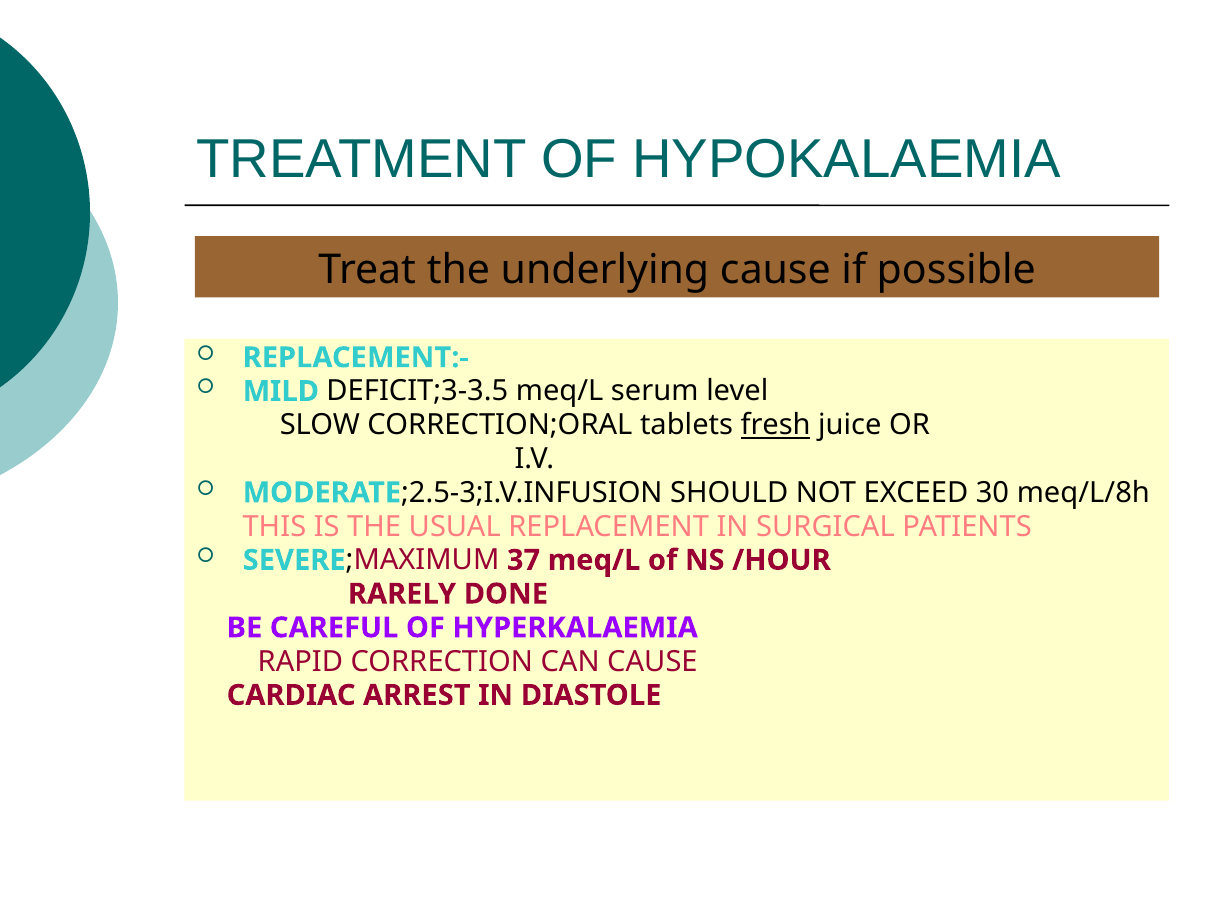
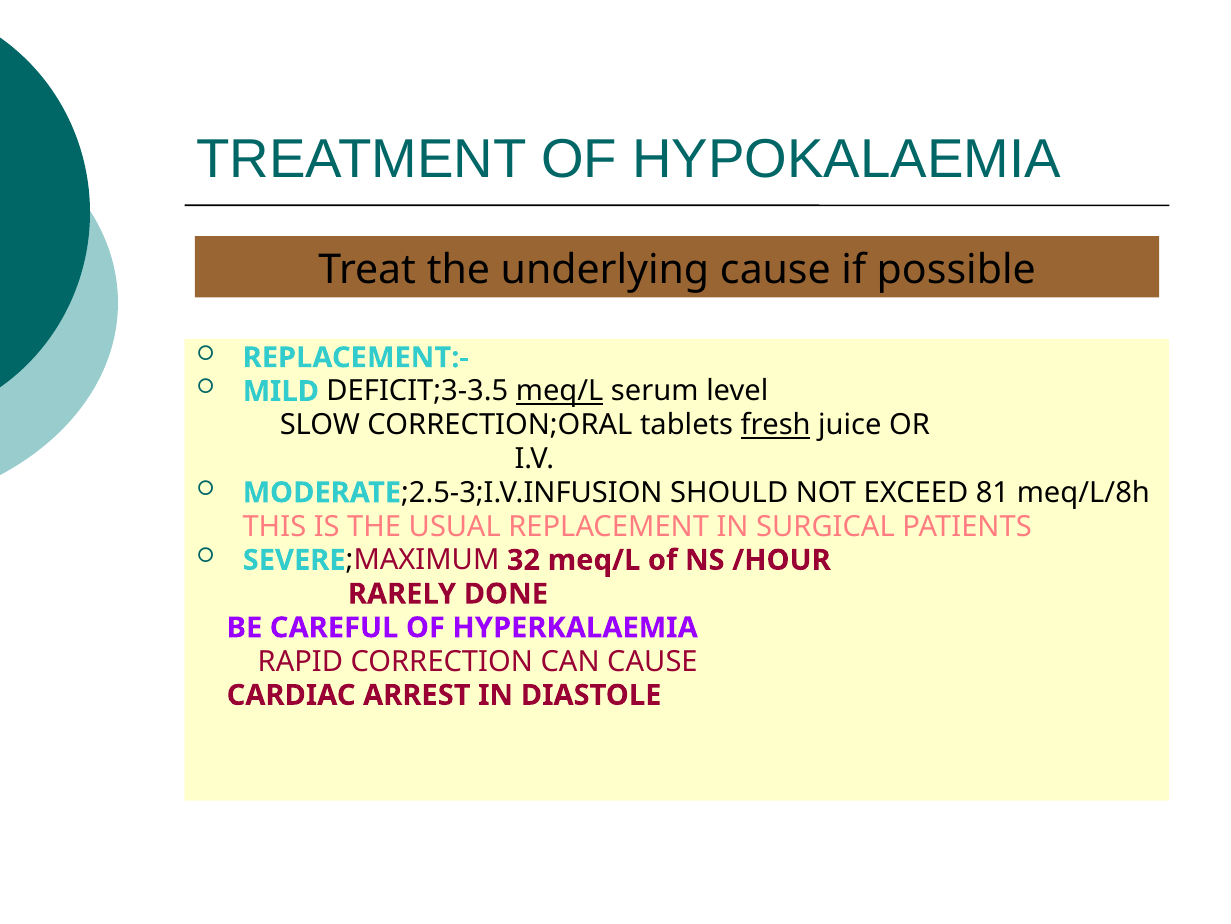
meq/L underline: none -> present (560, 391)
30: 30 -> 81 (992, 492)
37: 37 -> 32 (524, 560)
